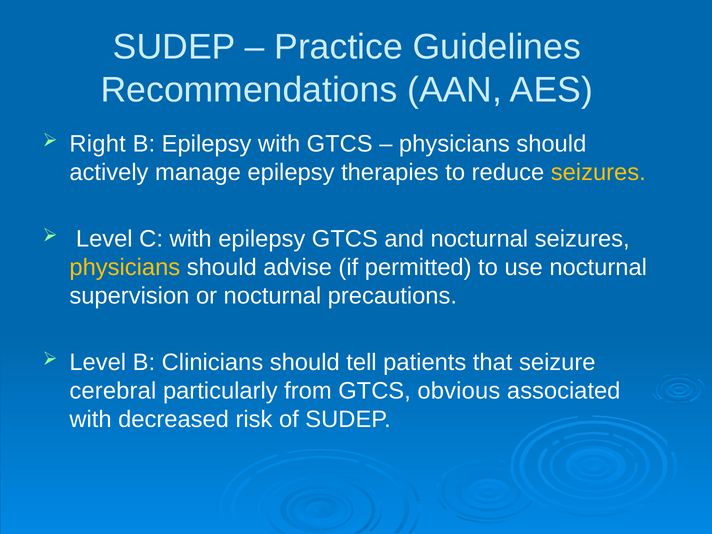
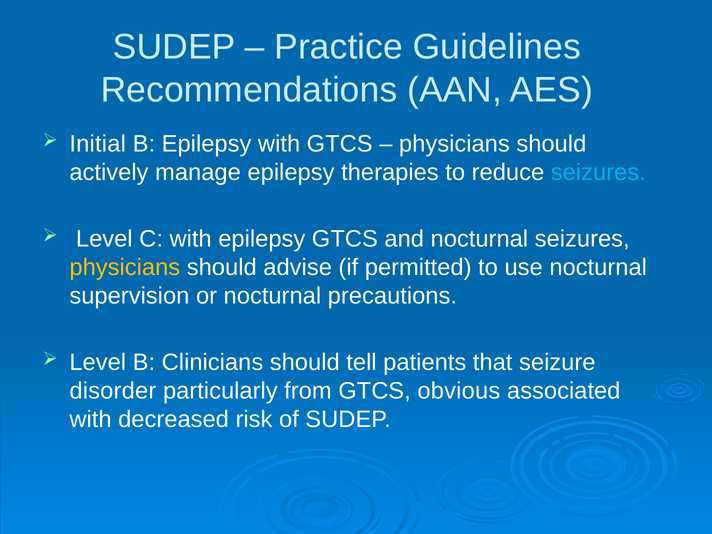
Right: Right -> Initial (98, 144)
seizures colour: yellow -> light blue (598, 173)
cerebral: cerebral -> disorder (113, 391)
